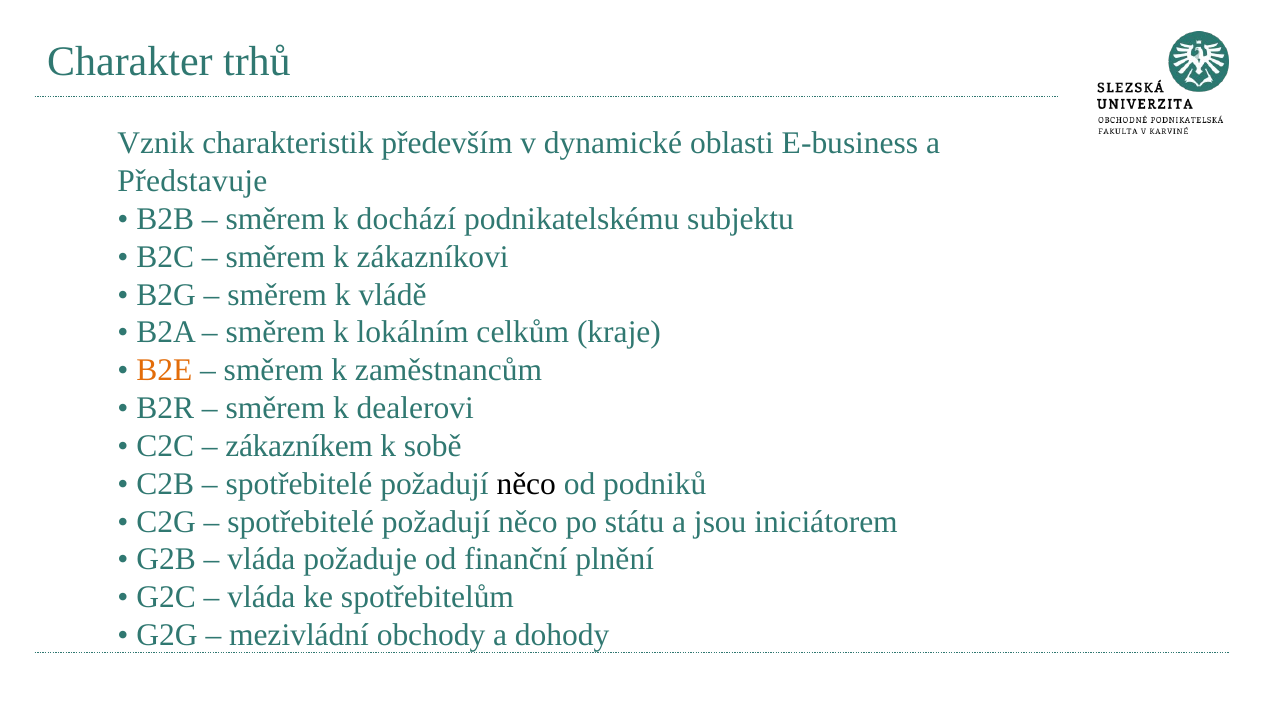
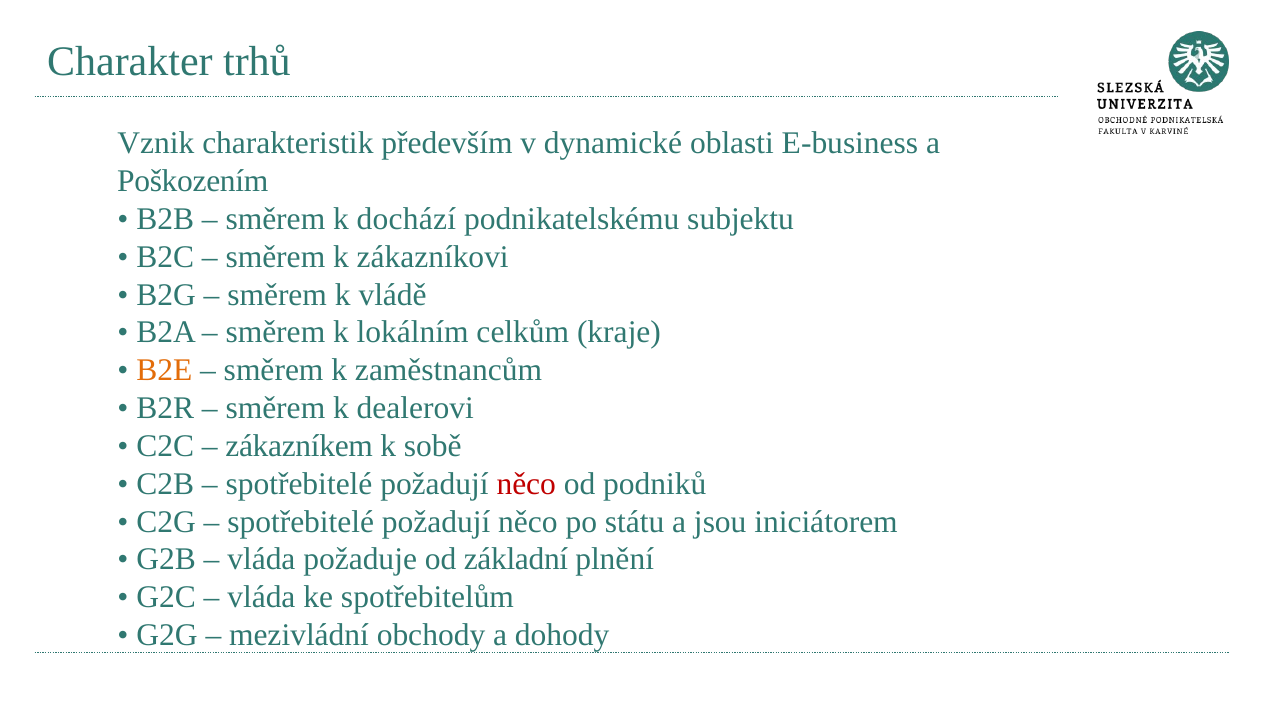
Představuje: Představuje -> Poškozením (193, 181)
něco colour: black -> red (526, 484)
finanční: finanční -> základní (516, 560)
